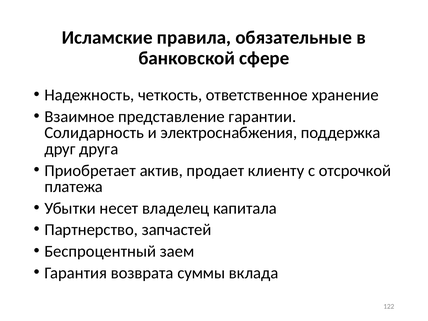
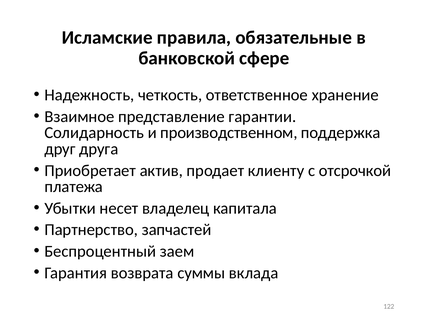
электроснабжения: электроснабжения -> производственном (229, 133)
